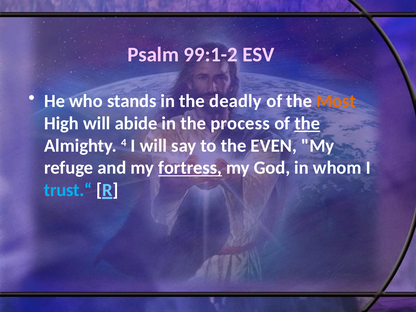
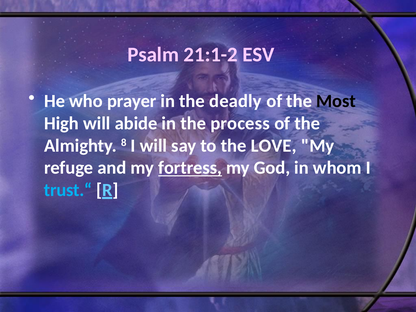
99:1-2: 99:1-2 -> 21:1-2 (211, 54)
stands: stands -> prayer (132, 101)
Most colour: orange -> black (336, 101)
the underline: present -> none (307, 123)
4: 4 -> 8 (124, 143)
EVEN: EVEN -> LOVE (274, 146)
